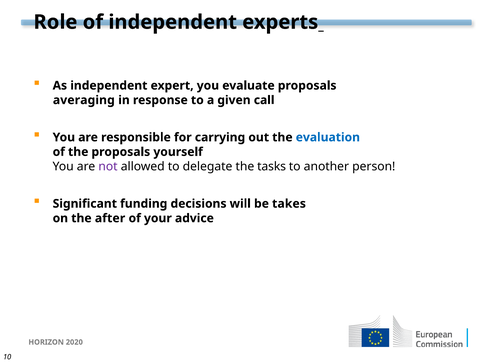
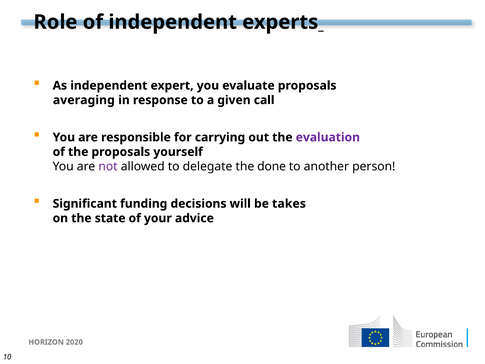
evaluation colour: blue -> purple (328, 137)
tasks: tasks -> done (272, 166)
after: after -> state (110, 218)
